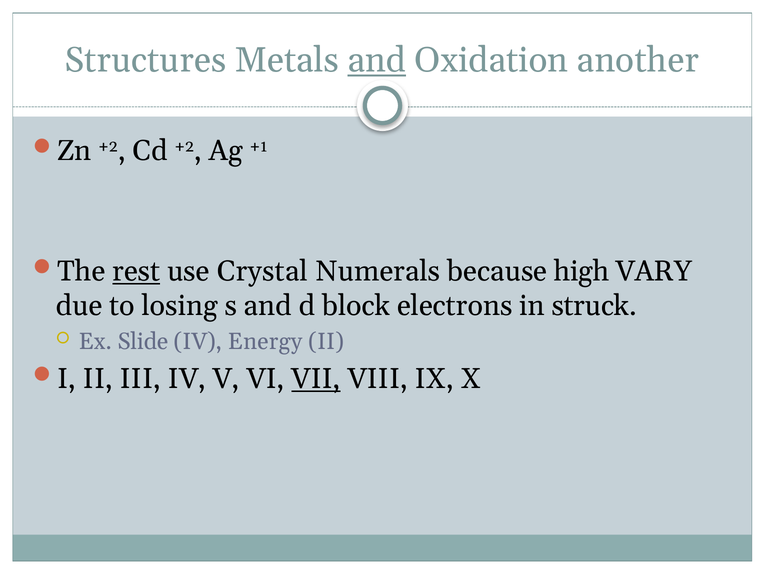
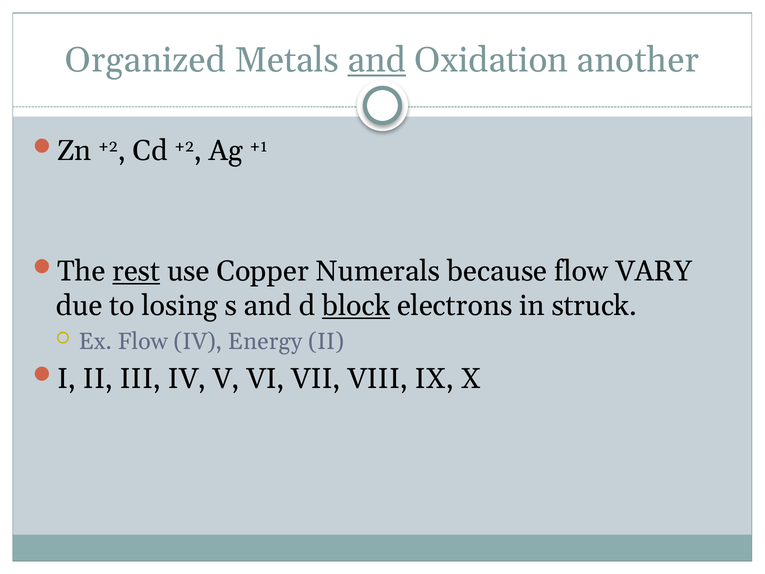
Structures: Structures -> Organized (145, 60)
Crystal: Crystal -> Copper (263, 271)
because high: high -> flow (581, 271)
block underline: none -> present (356, 306)
Ex Slide: Slide -> Flow (143, 341)
VII underline: present -> none (316, 379)
